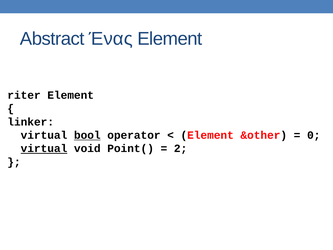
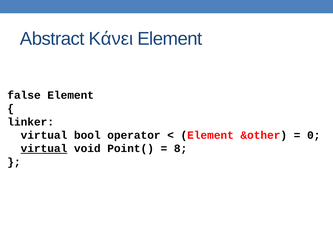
Ένας: Ένας -> Κάνει (111, 39)
riter: riter -> false (24, 95)
bool underline: present -> none (87, 135)
2: 2 -> 8 (181, 148)
